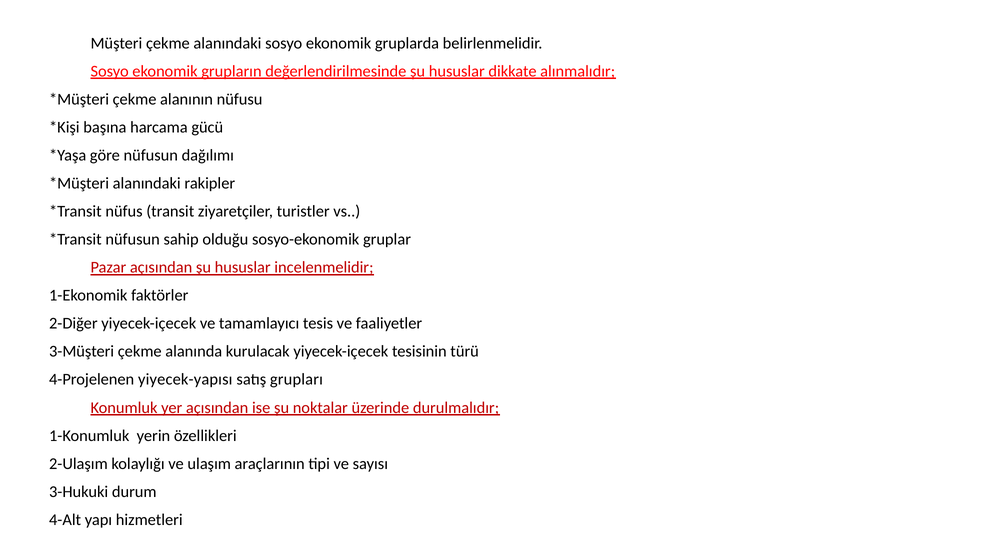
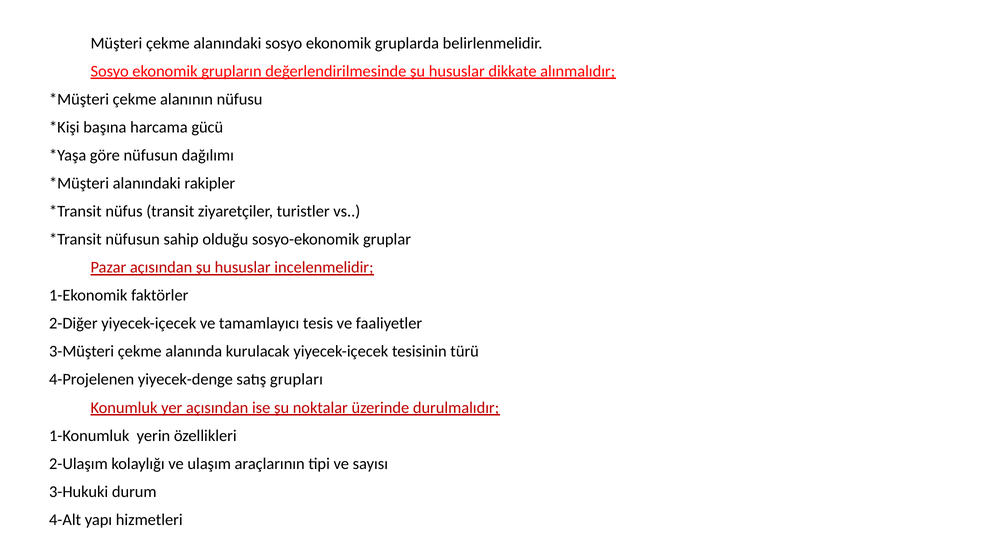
yiyecek-yapısı: yiyecek-yapısı -> yiyecek-denge (185, 380)
